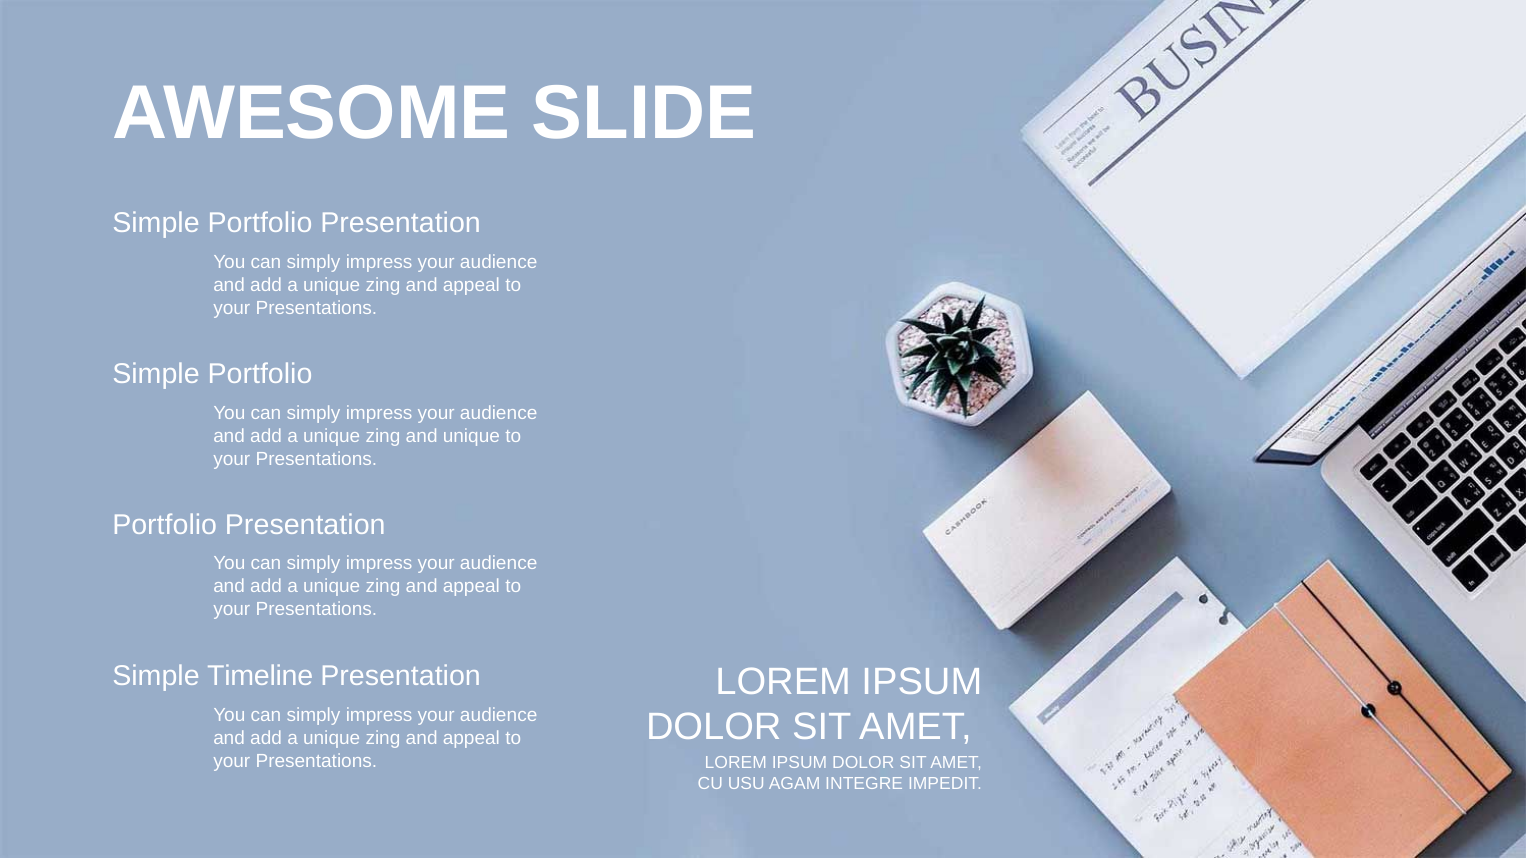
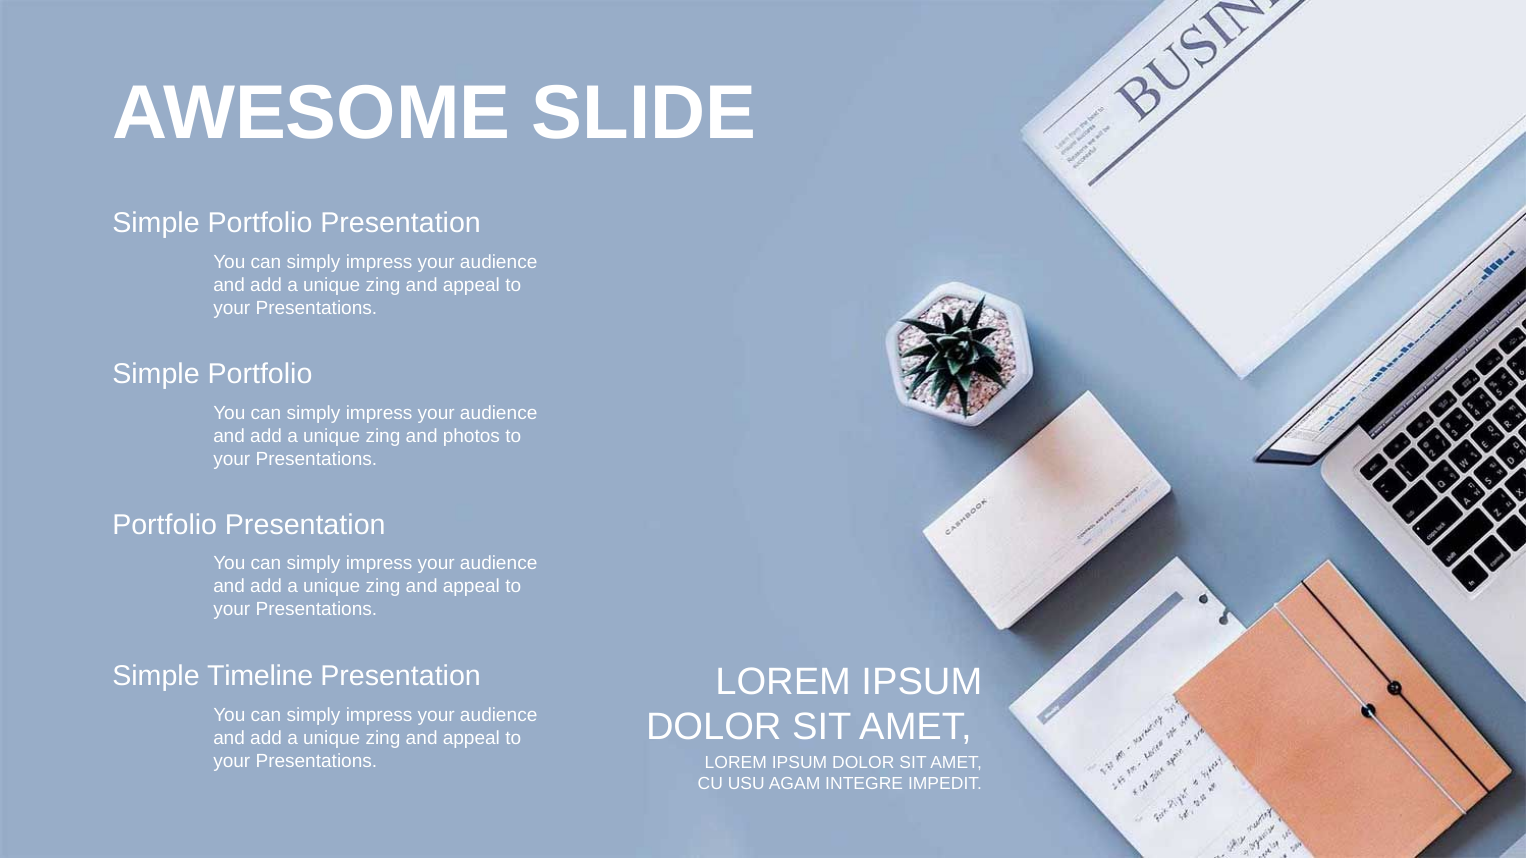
and unique: unique -> photos (471, 436)
